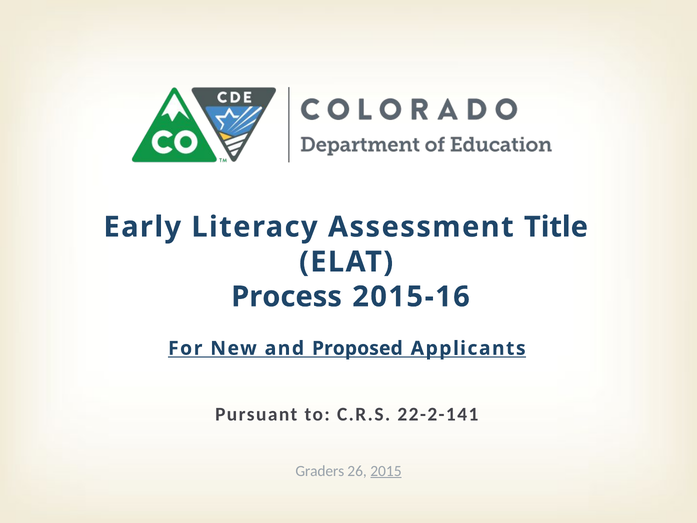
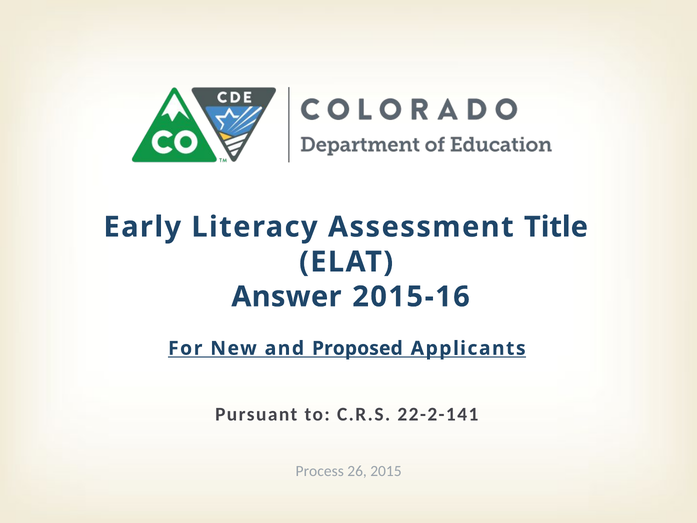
Process: Process -> Answer (286, 297)
Graders: Graders -> Process (320, 471)
2015 underline: present -> none (386, 471)
